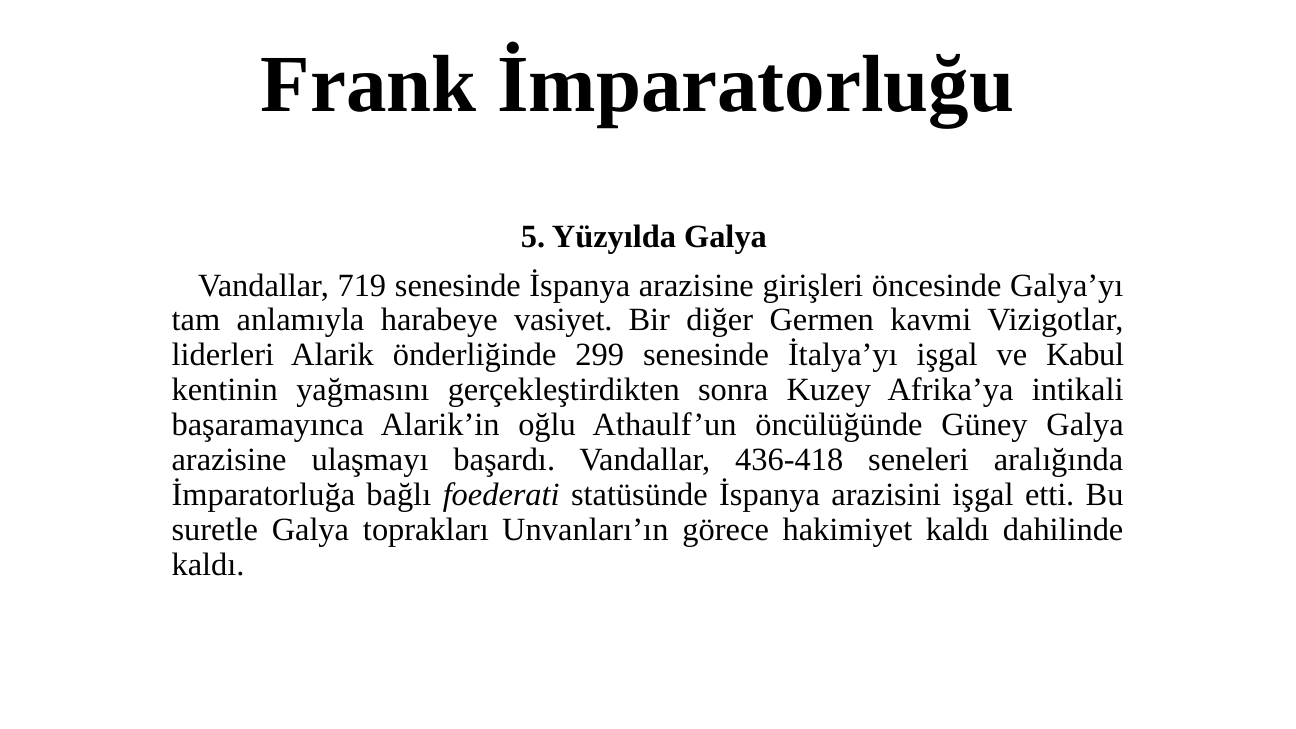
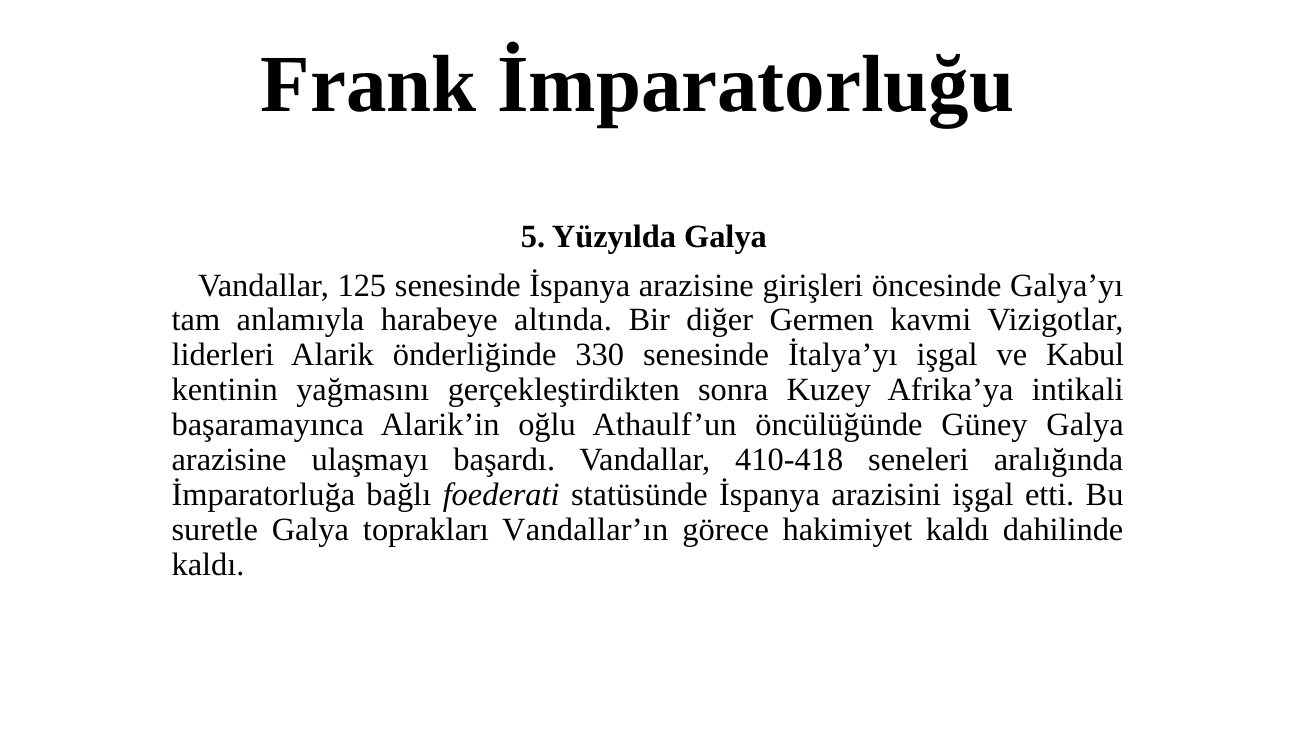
719: 719 -> 125 (362, 285)
vasiyet: vasiyet -> altında (563, 320)
299: 299 -> 330 (600, 355)
436-418: 436-418 -> 410-418 (789, 460)
Unvanları’ın: Unvanları’ın -> Vandallar’ın (585, 530)
